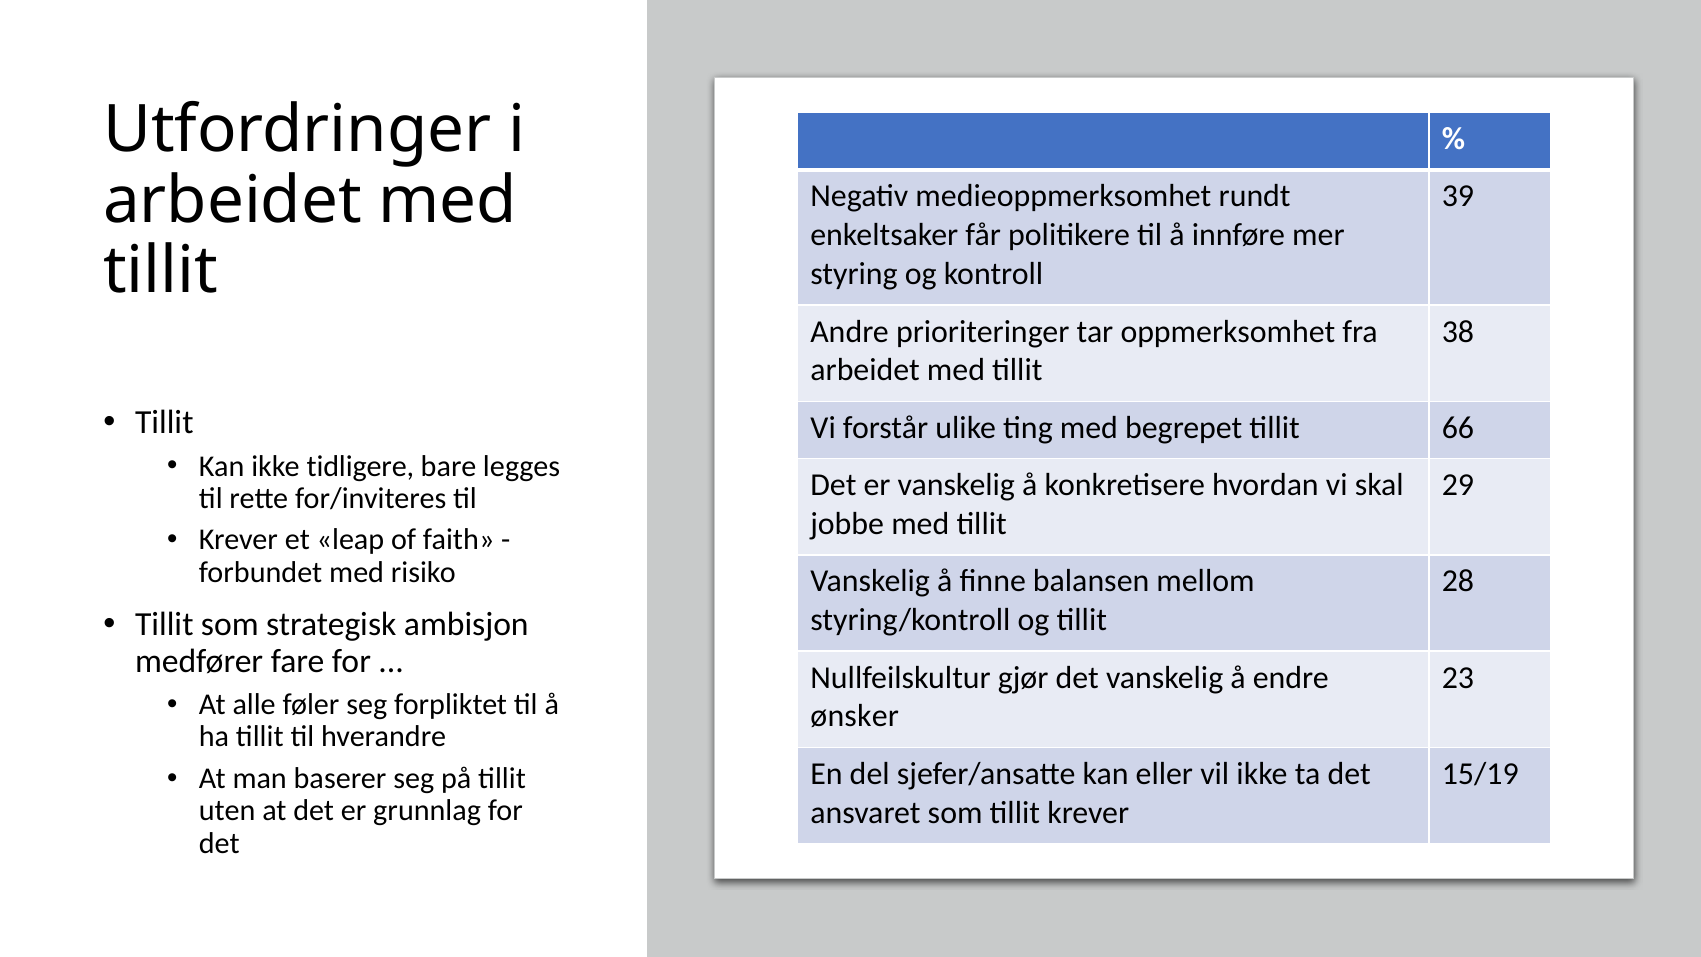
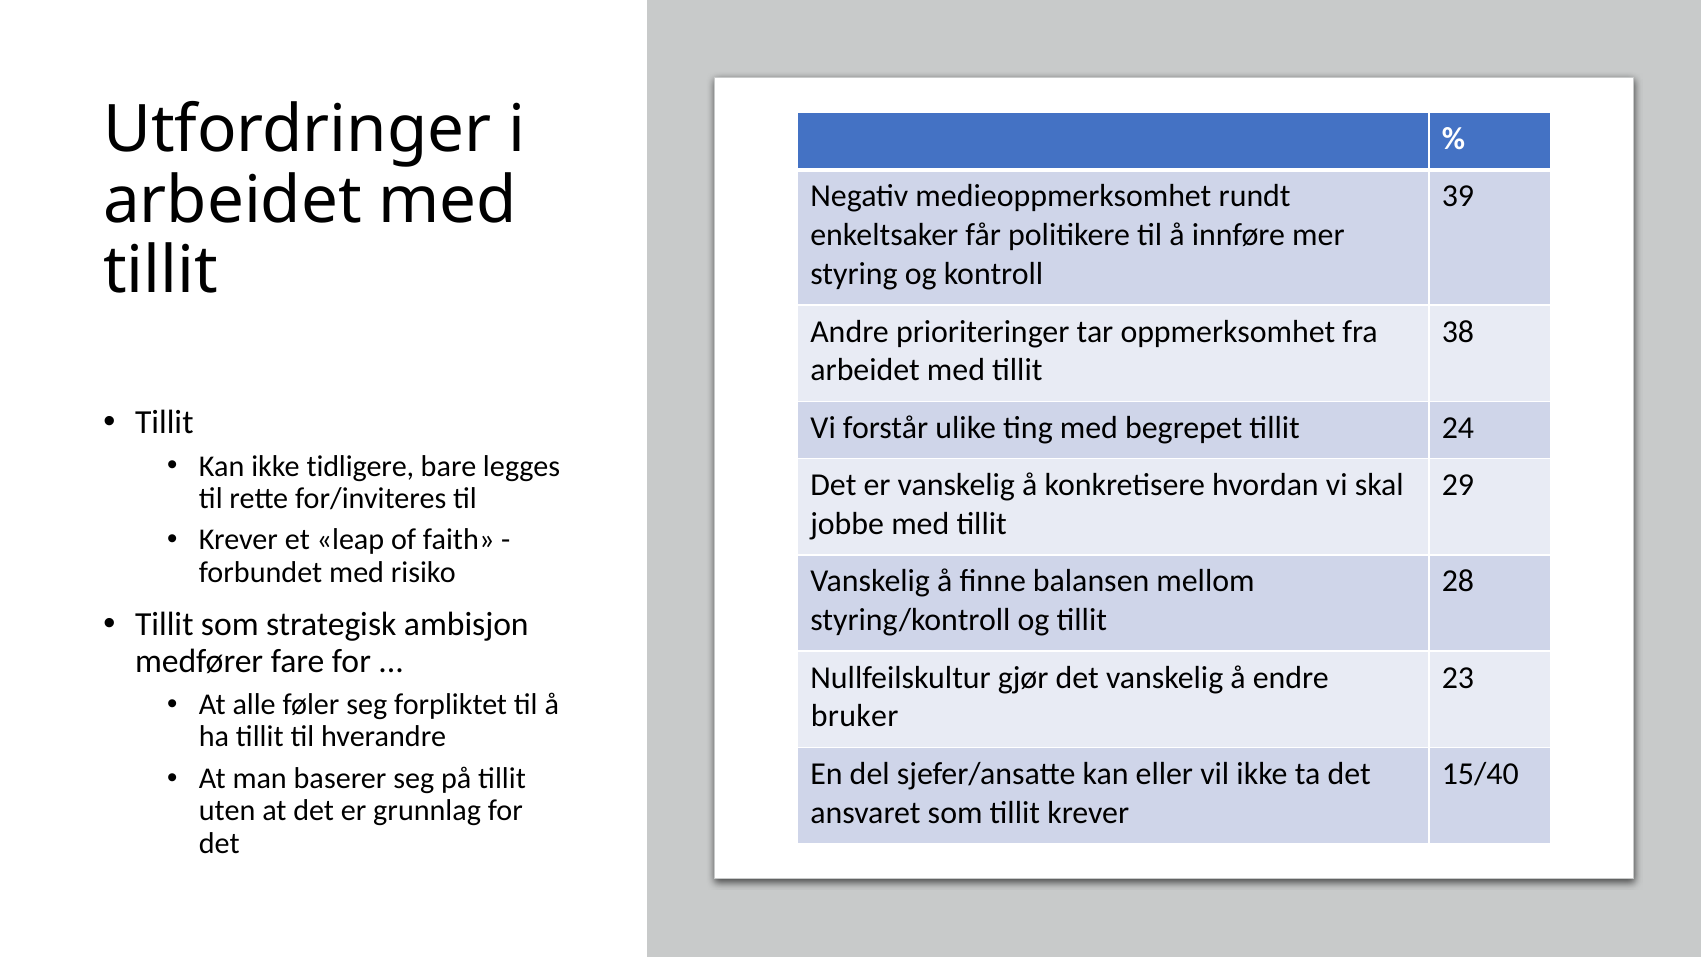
66: 66 -> 24 (1458, 428)
ønsker: ønsker -> bruker (855, 716)
15/19: 15/19 -> 15/40 (1480, 774)
